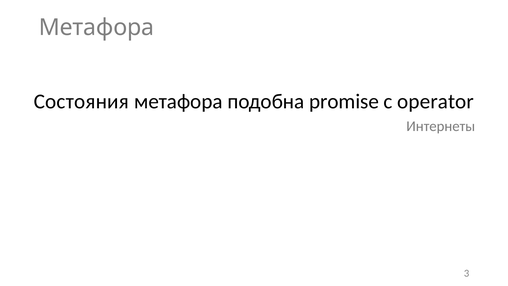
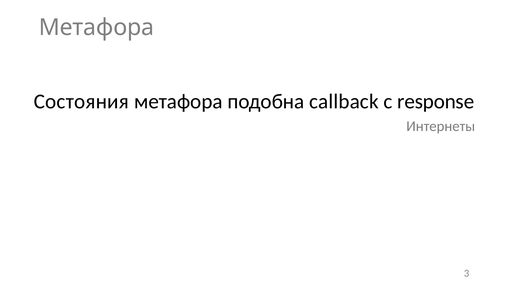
promise: promise -> callback (344, 101)
operator: operator -> response (436, 101)
